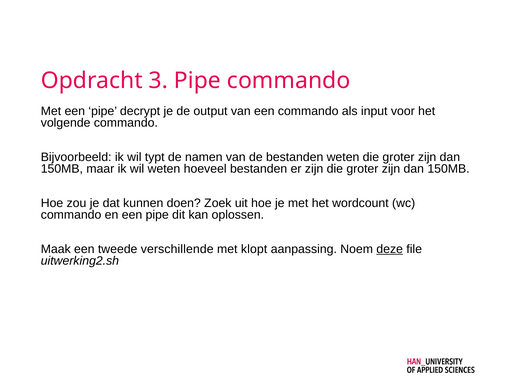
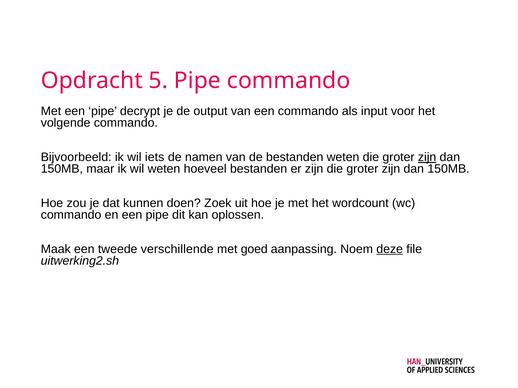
3: 3 -> 5 (158, 81)
typt: typt -> iets (155, 157)
zijn underline: none -> present (427, 157)
klopt: klopt -> goed (254, 250)
